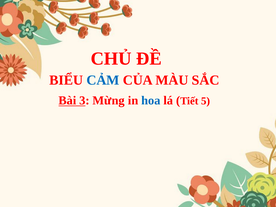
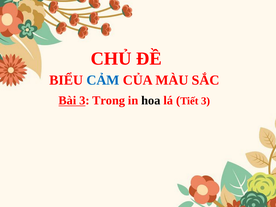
Mừng: Mừng -> Trong (109, 100)
hoa colour: blue -> black (151, 100)
Tiết 5: 5 -> 3 (206, 101)
